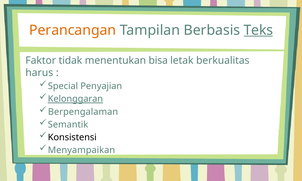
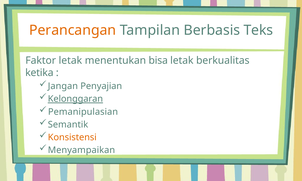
Teks underline: present -> none (258, 30)
Faktor tidak: tidak -> letak (70, 61)
harus: harus -> ketika (39, 73)
Special: Special -> Jangan (63, 86)
Berpengalaman: Berpengalaman -> Pemanipulasian (83, 112)
Konsistensi colour: black -> orange (72, 138)
